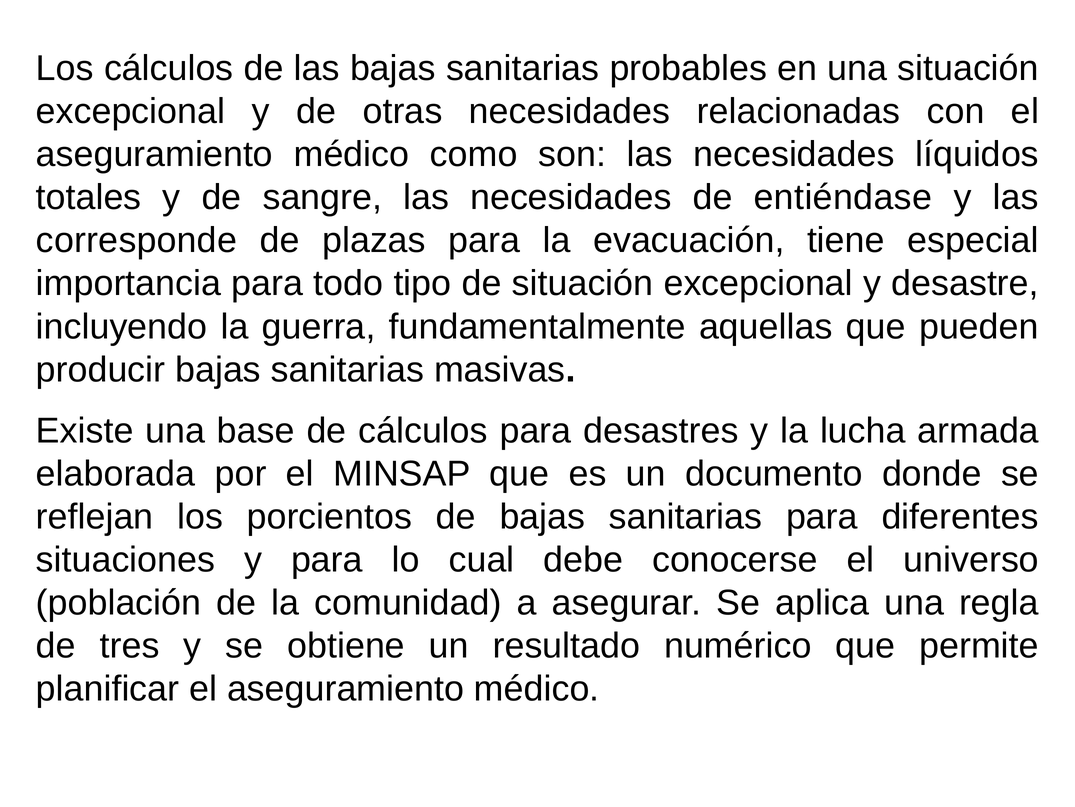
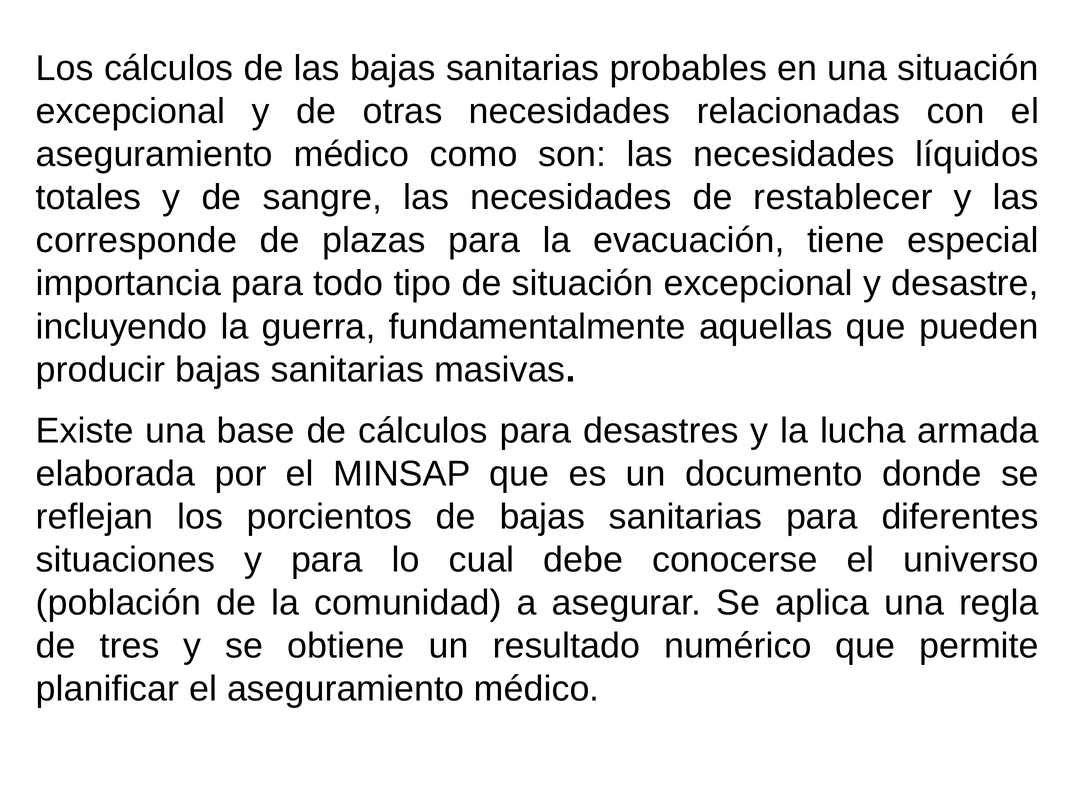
entiéndase: entiéndase -> restablecer (843, 197)
